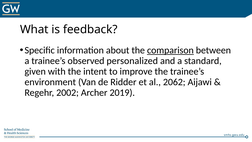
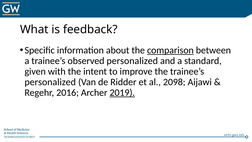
environment: environment -> personalized (50, 82)
2062: 2062 -> 2098 (174, 82)
2002: 2002 -> 2016 (68, 92)
2019 underline: none -> present (122, 92)
